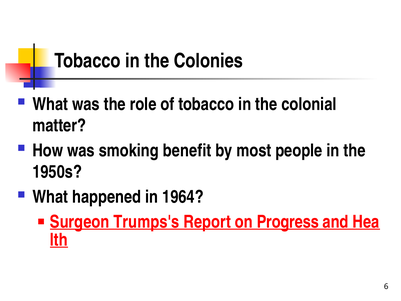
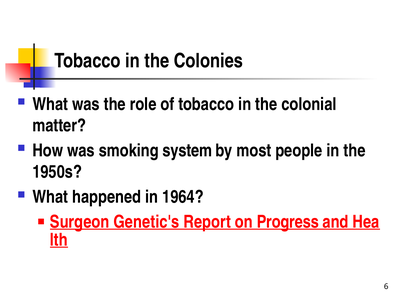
benefit: benefit -> system (187, 151)
Trumps's: Trumps's -> Genetic's (146, 222)
